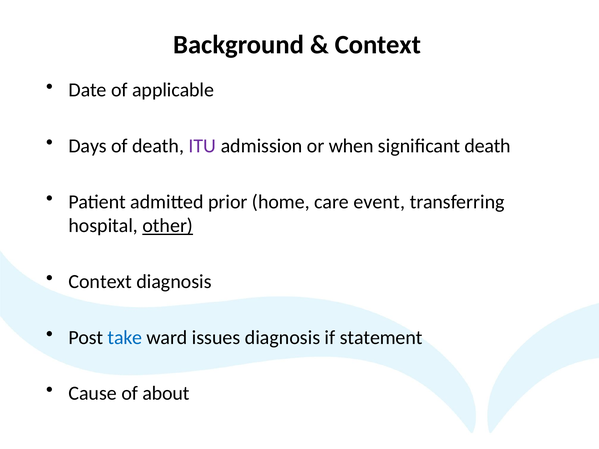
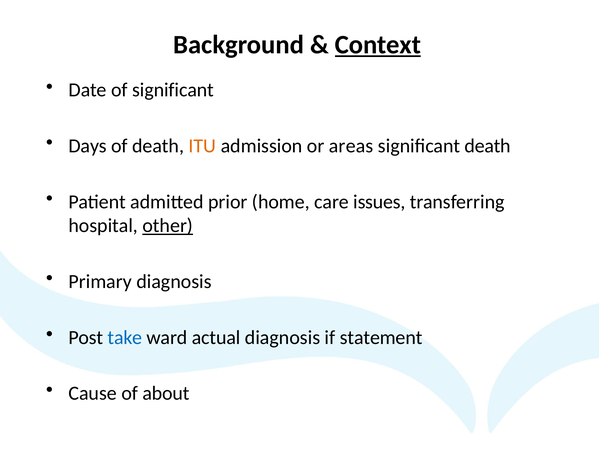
Context underline: none -> present (378, 45)
of applicable: applicable -> significant (173, 90)
ITU colour: purple -> orange (202, 146)
when: when -> areas (351, 146)
event: event -> issues (379, 202)
Context: Context -> Primary (100, 282)
issues: issues -> actual (216, 338)
